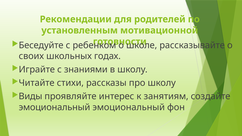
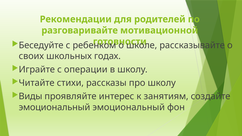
установленным: установленным -> разговаривайте (80, 30)
знаниями: знаниями -> операции (86, 70)
